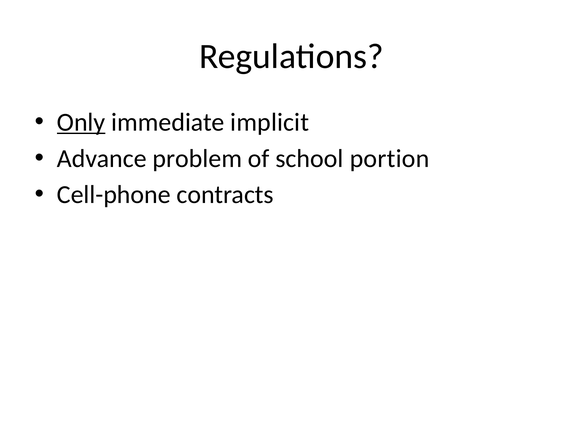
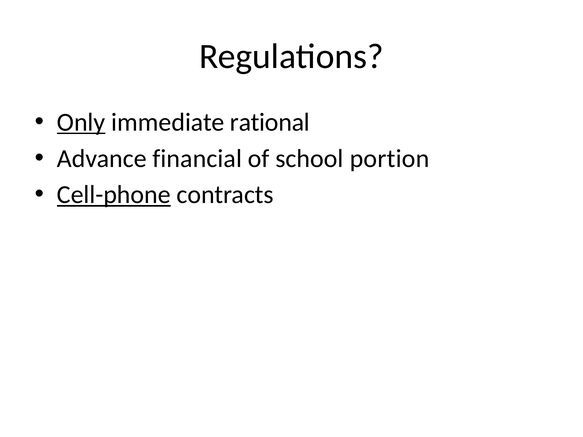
implicit: implicit -> rational (270, 122)
problem: problem -> financial (197, 159)
Cell-phone underline: none -> present (114, 195)
